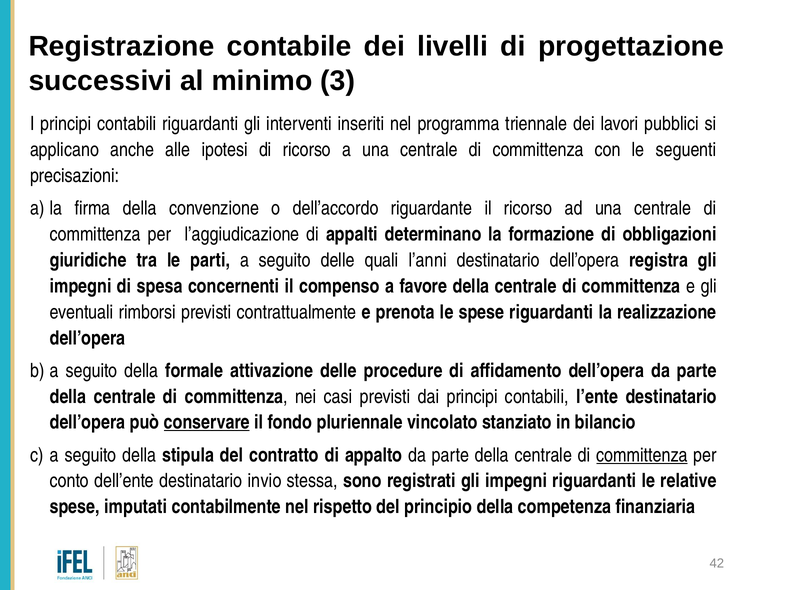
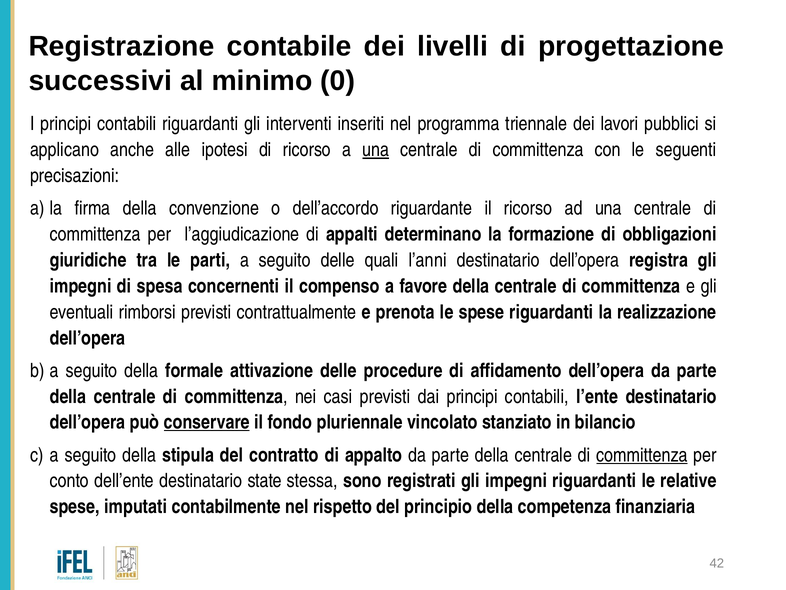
3: 3 -> 0 (338, 81)
una underline: none -> present (376, 150)
invio: invio -> state (265, 481)
